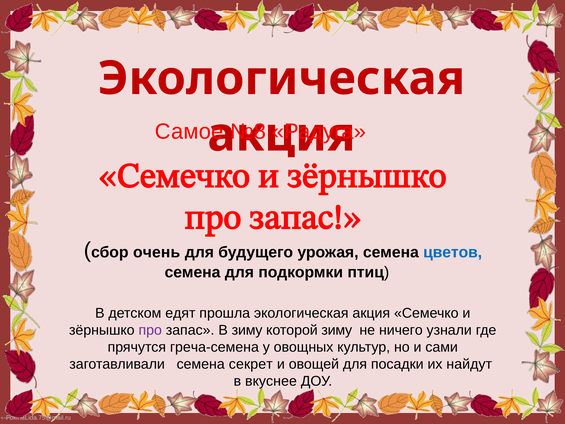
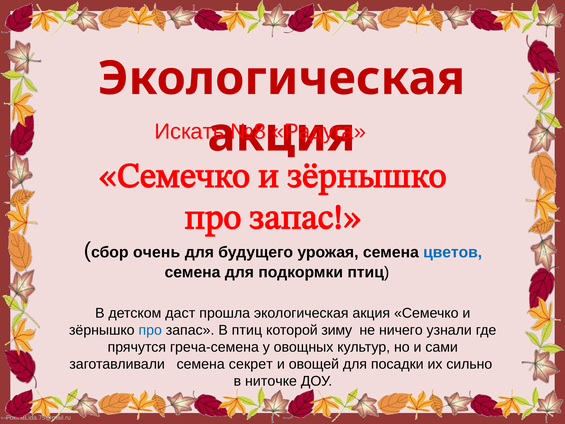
Самое: Самое -> Искать (189, 131)
едят: едят -> даст (180, 313)
про colour: purple -> blue (150, 330)
В зиму: зиму -> птиц (247, 330)
найдут: найдут -> сильно (469, 364)
вкуснее: вкуснее -> ниточке (271, 381)
